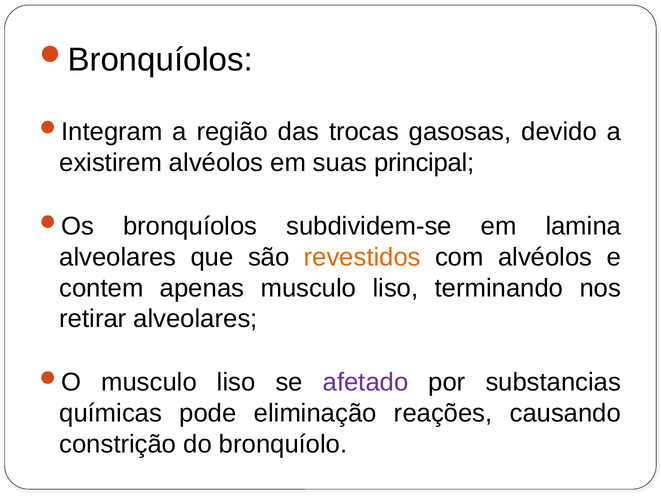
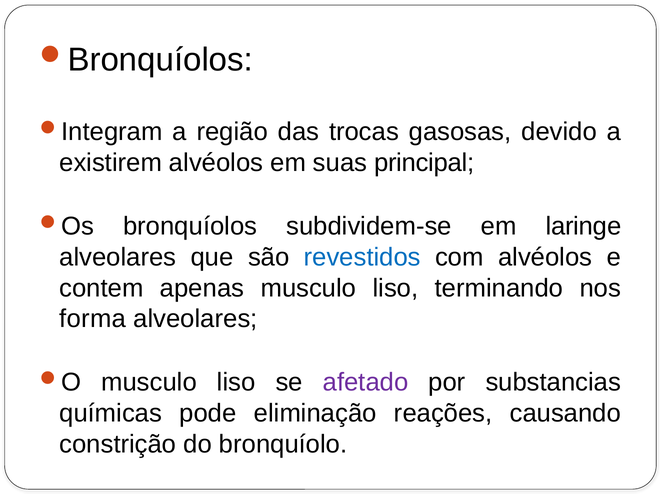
lamina: lamina -> laringe (583, 226)
revestidos colour: orange -> blue (362, 257)
retirar: retirar -> forma (93, 319)
